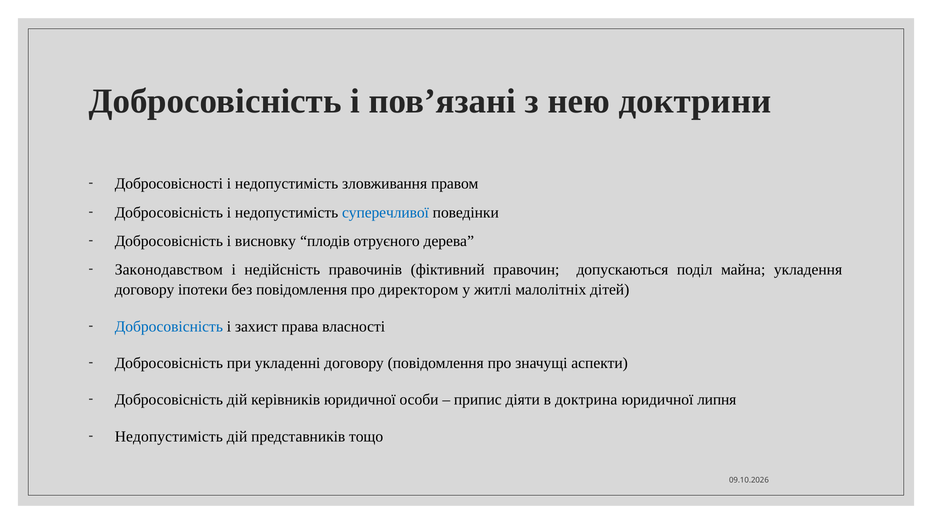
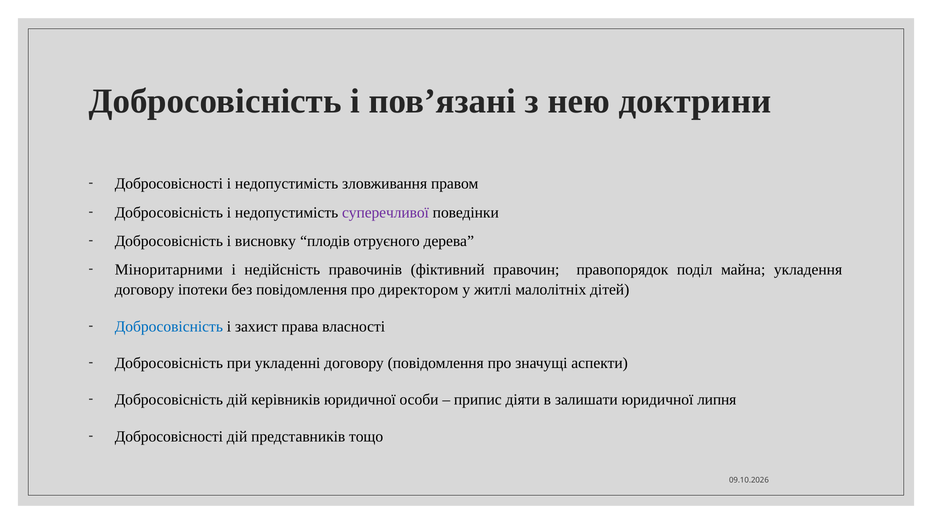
суперечливої colour: blue -> purple (385, 213)
Законодавством: Законодавством -> Міноритарними (169, 270)
допускаються: допускаються -> правопорядок (622, 270)
доктрина: доктрина -> залишати (586, 400)
Недопустимість: Недопустимість -> Добросовісності (169, 437)
